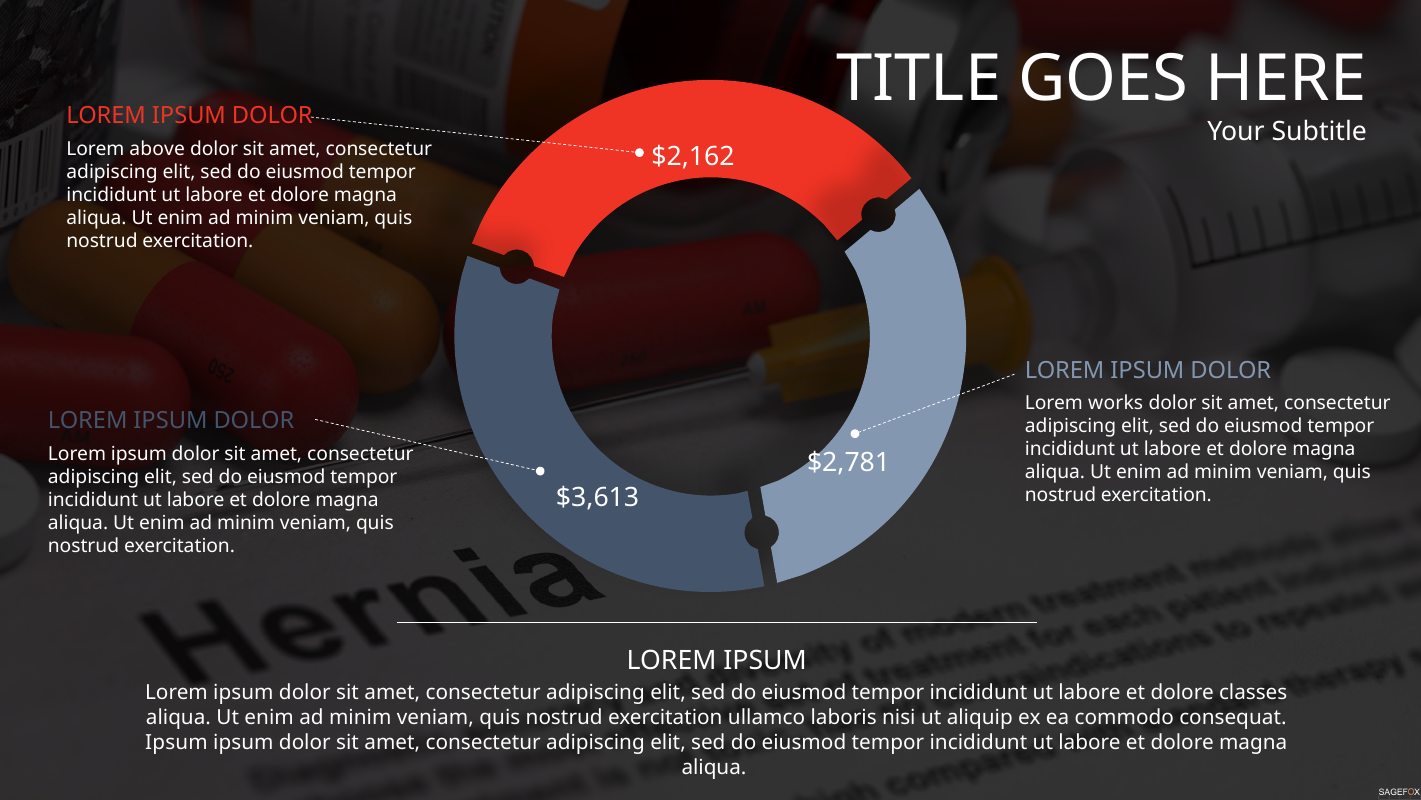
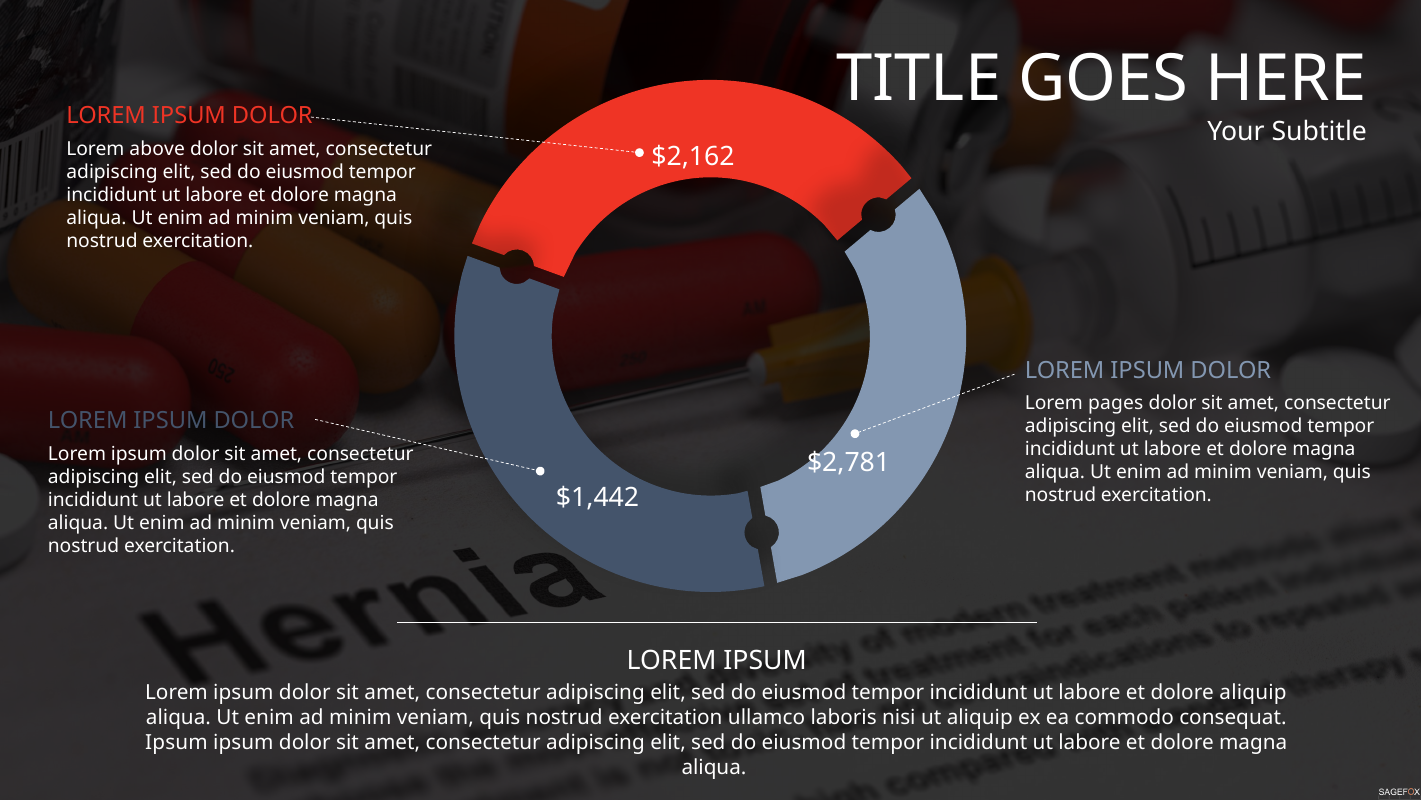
works: works -> pages (1116, 403)
$3,613: $3,613 -> $1,442 (598, 497)
dolore classes: classes -> aliquip (1253, 692)
